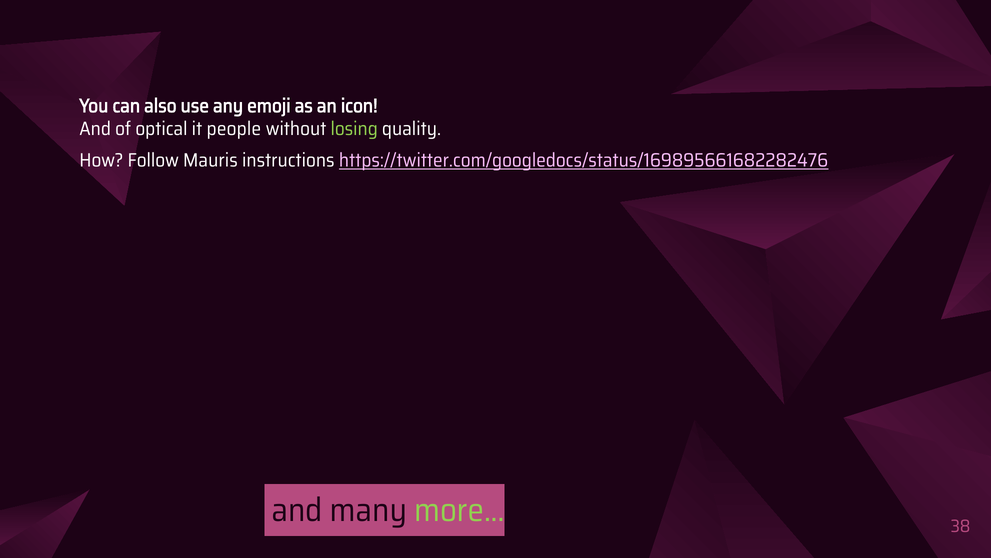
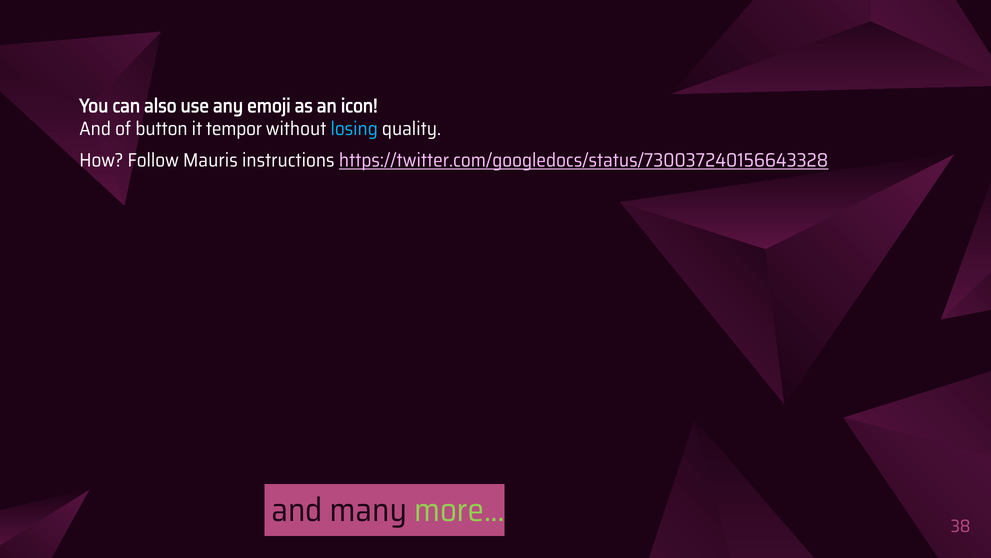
optical: optical -> button (162, 129)
people: people -> tempor (234, 129)
losing colour: light green -> light blue (354, 129)
https://twitter.com/googledocs/status/169895661682282476: https://twitter.com/googledocs/status/169895661682282476 -> https://twitter.com/googledocs/status/730037240156643328 (584, 160)
